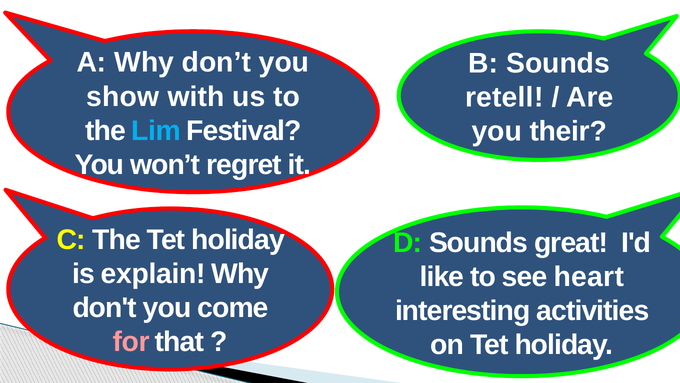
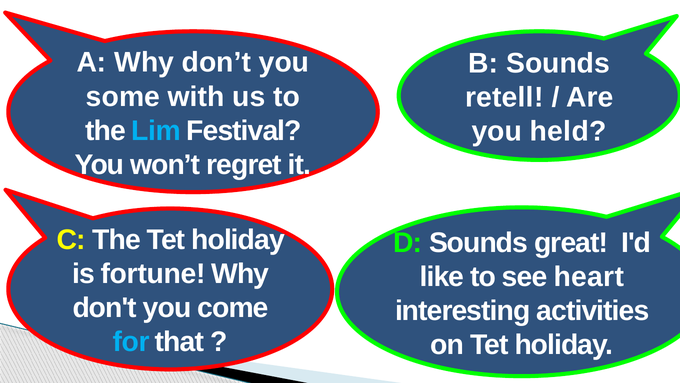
show: show -> some (123, 97)
their: their -> held (568, 131)
explain: explain -> fortune (153, 274)
for colour: pink -> light blue (131, 342)
